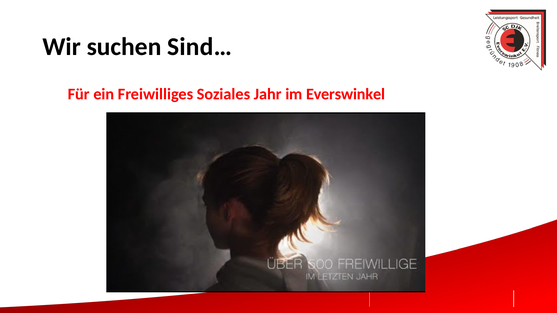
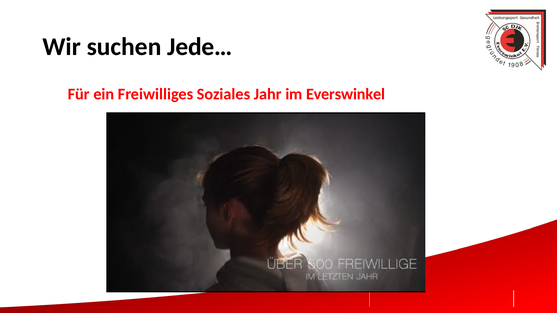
Sind…: Sind… -> Jede… (200, 47)
